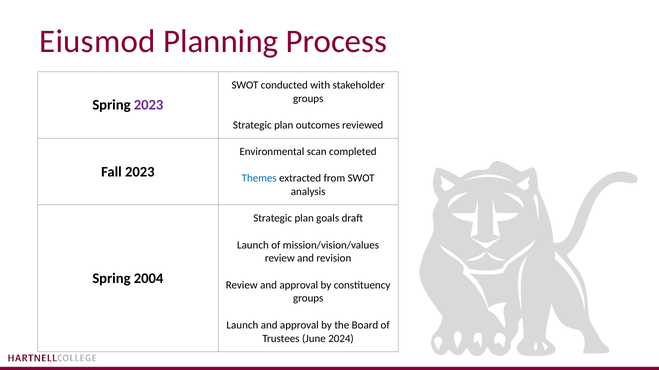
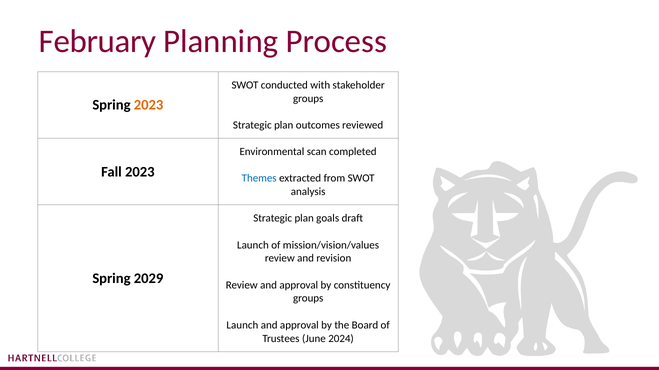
Eiusmod: Eiusmod -> February (98, 41)
2023 colour: purple -> orange (149, 105)
2004: 2004 -> 2029 (149, 279)
